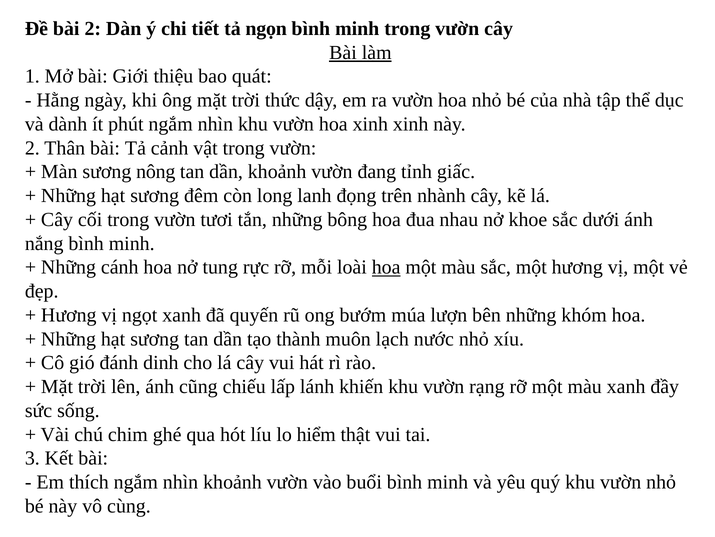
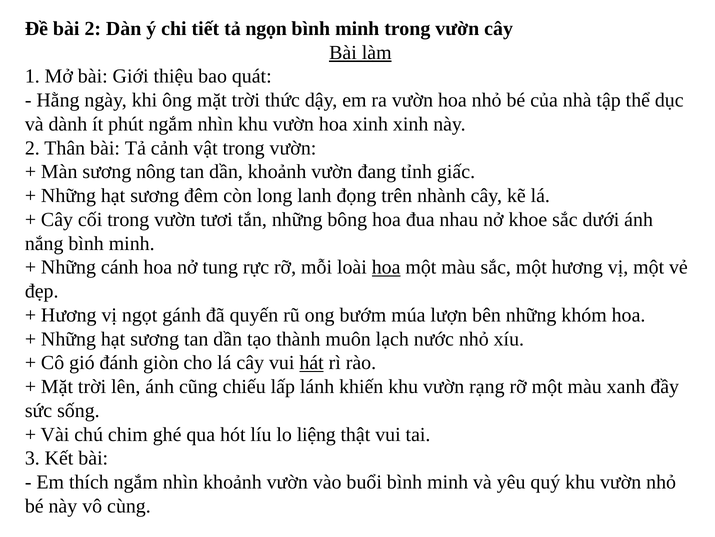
ngọt xanh: xanh -> gánh (182, 315)
dinh: dinh -> giòn (161, 362)
hát underline: none -> present (312, 362)
hiểm: hiểm -> liệng (316, 434)
